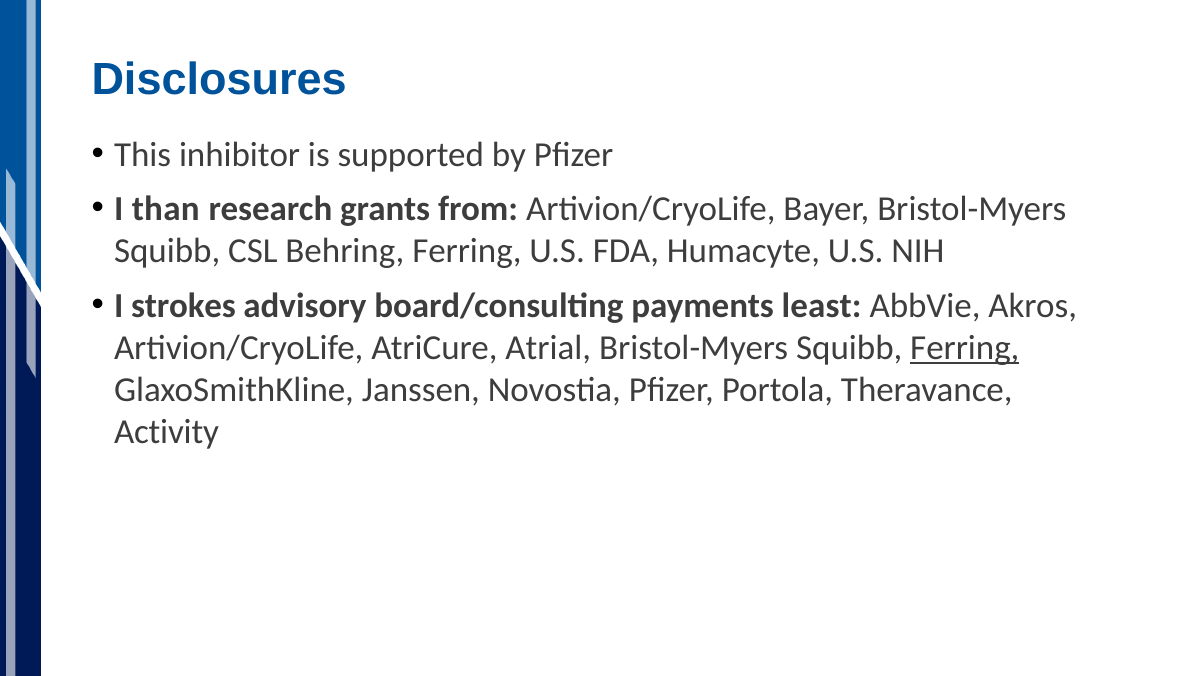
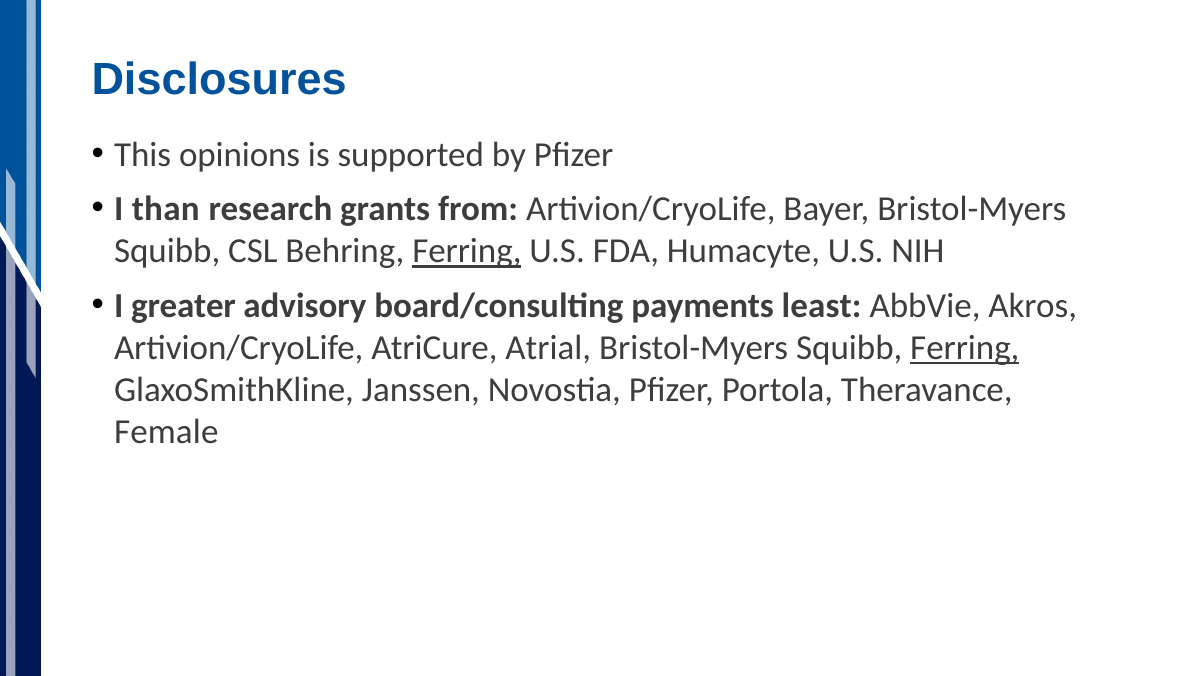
inhibitor: inhibitor -> opinions (240, 155)
Ferring underline: none -> present (467, 251)
strokes: strokes -> greater (184, 306)
Activity: Activity -> Female (166, 432)
